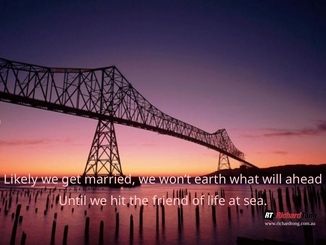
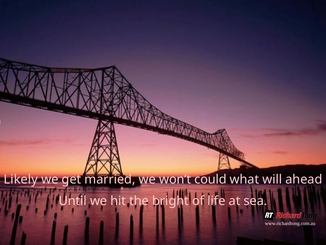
earth: earth -> could (210, 179)
friend: friend -> bright (170, 201)
